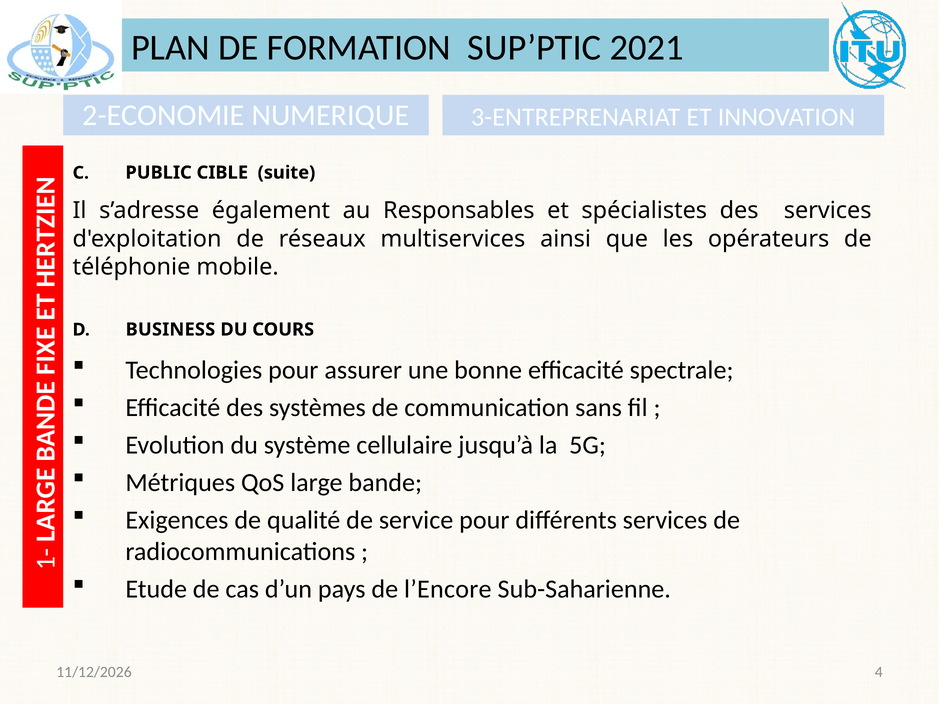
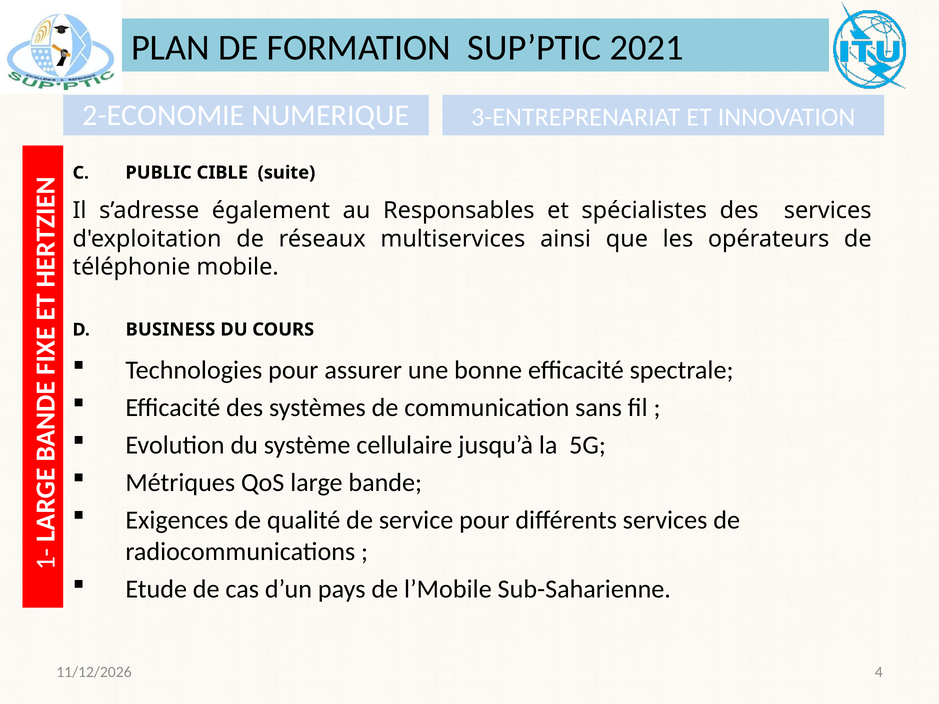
l’Encore: l’Encore -> l’Mobile (448, 589)
